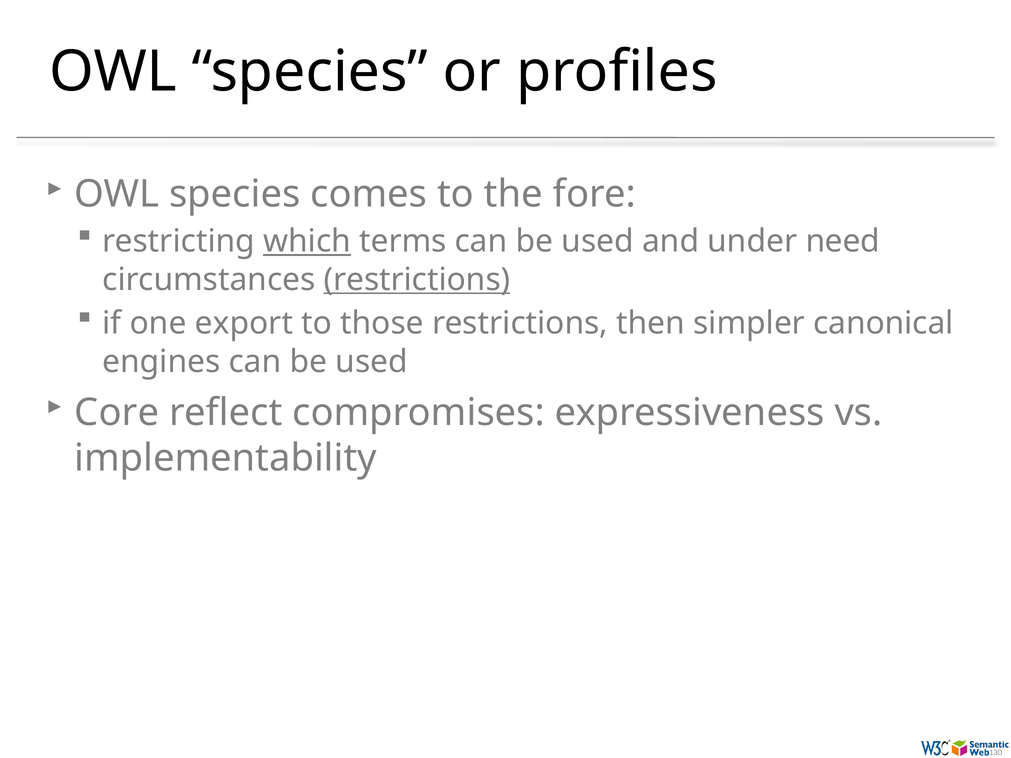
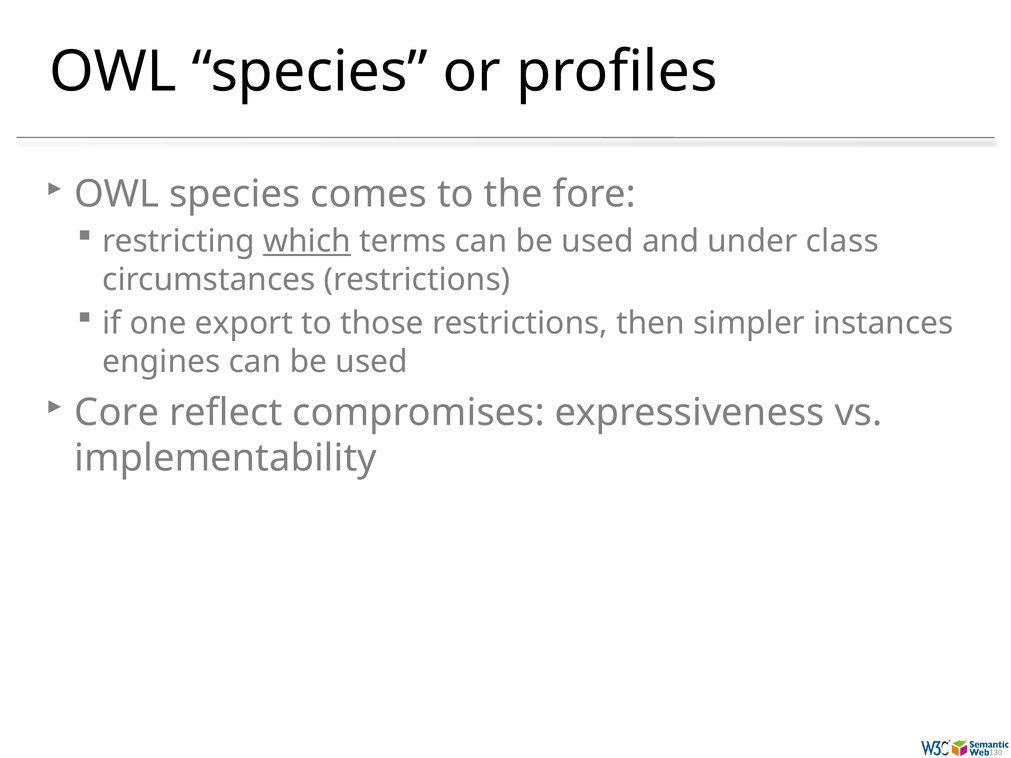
need: need -> class (842, 241)
restrictions underline: present -> none (417, 280)
canonical: canonical -> instances (883, 323)
